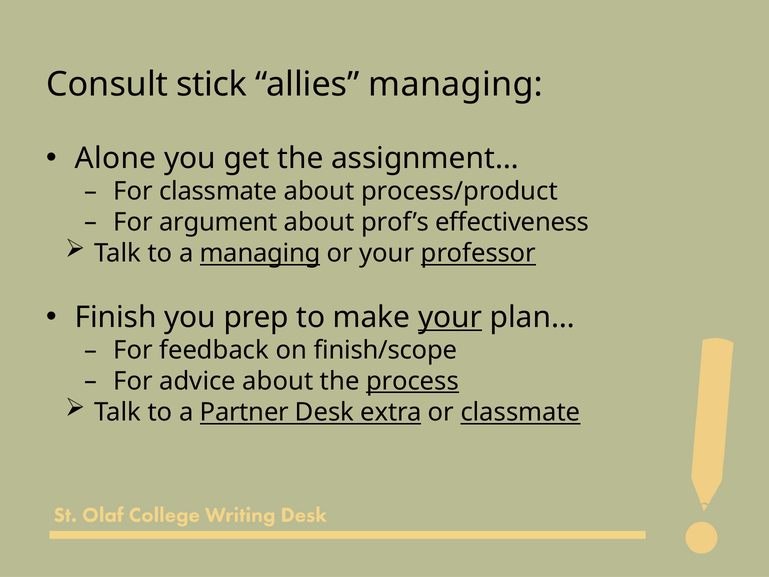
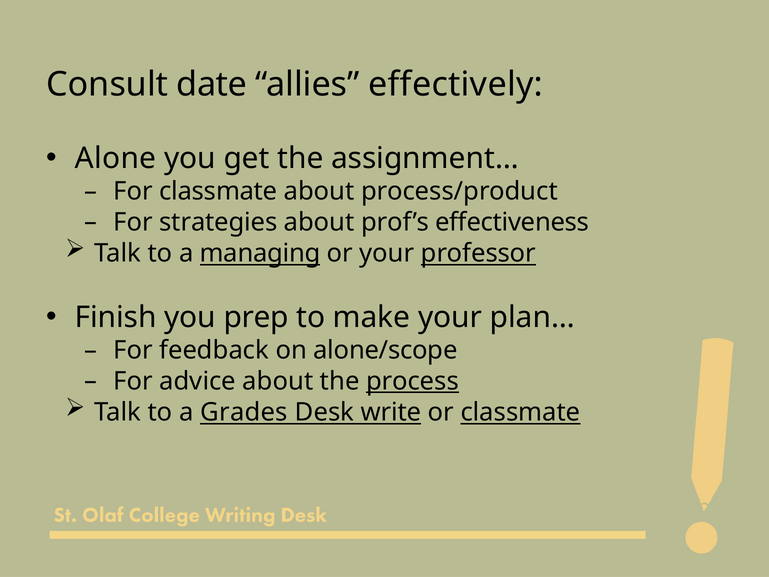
stick: stick -> date (212, 84)
allies managing: managing -> effectively (456, 84)
argument: argument -> strategies (218, 222)
your underline: present -> none (450, 317)
finish/scope: finish/scope -> alone/scope (385, 350)
Partner: Partner -> Grades (244, 412)
extra: extra -> write (391, 412)
